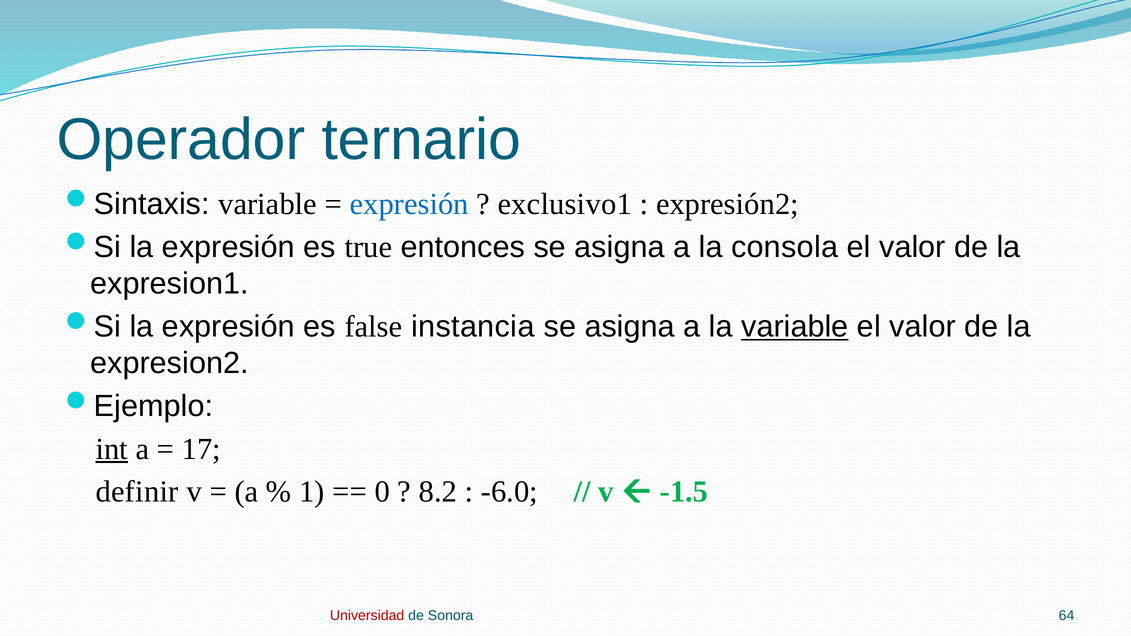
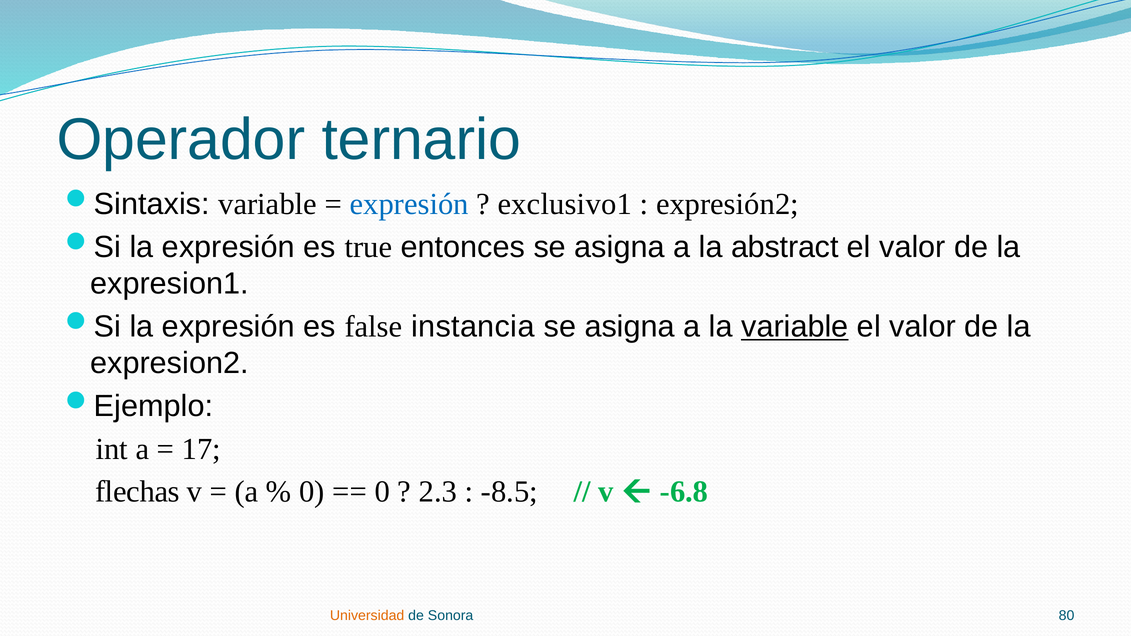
consola: consola -> abstract (785, 247)
int underline: present -> none (112, 449)
definir: definir -> flechas (137, 492)
1: 1 -> 0 (312, 492)
8.2: 8.2 -> 2.3 (438, 492)
-6.0: -6.0 -> -8.5 (509, 492)
-1.5: -1.5 -> -6.8 (684, 492)
Universidad colour: red -> orange (367, 616)
64: 64 -> 80 (1067, 616)
